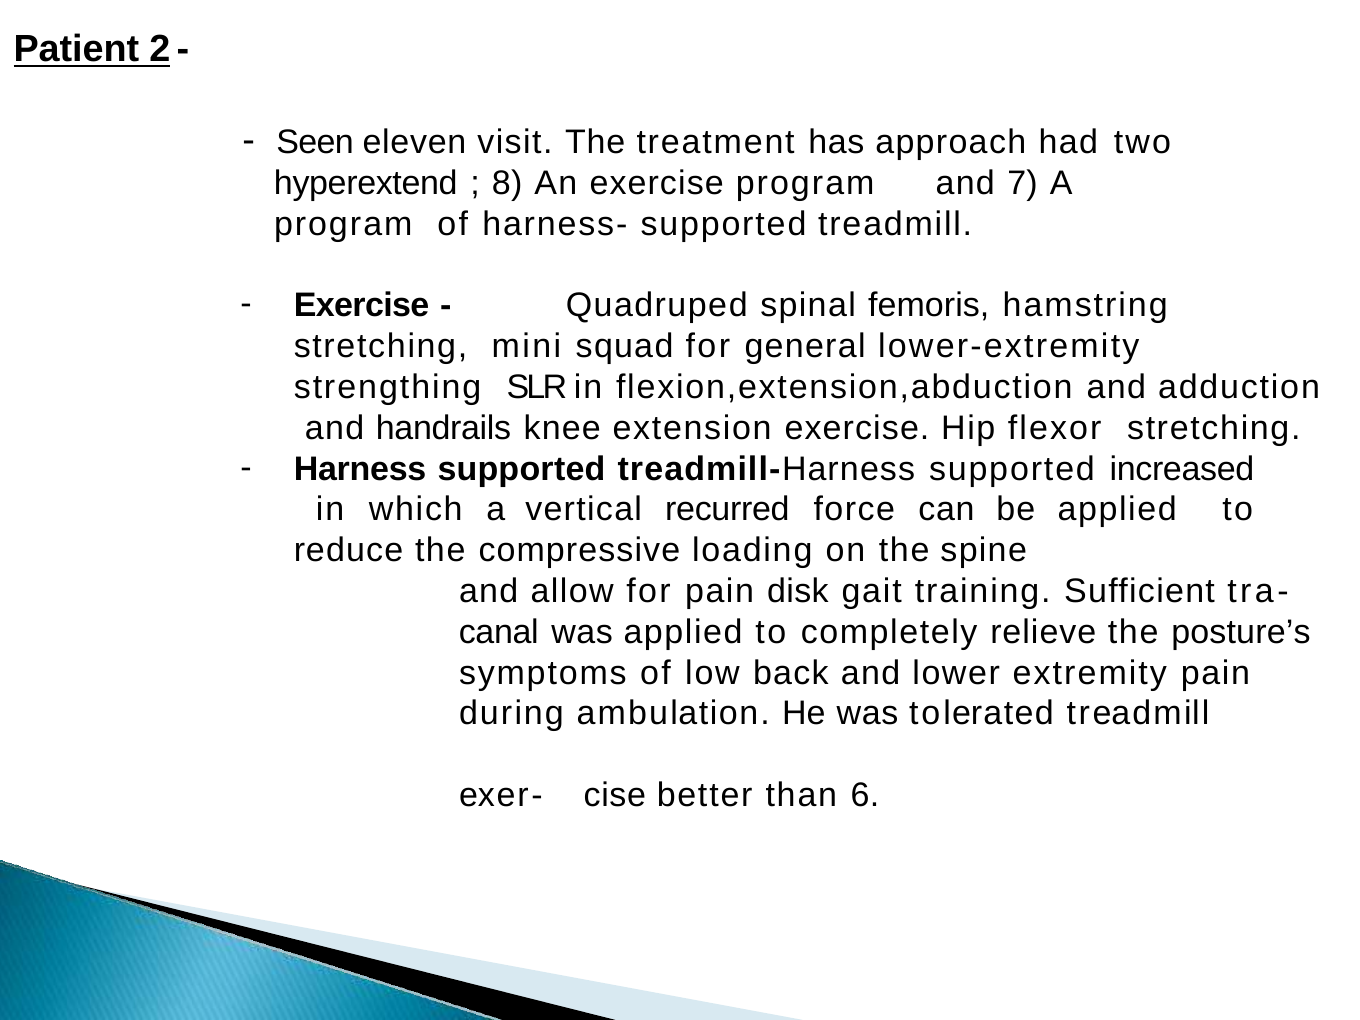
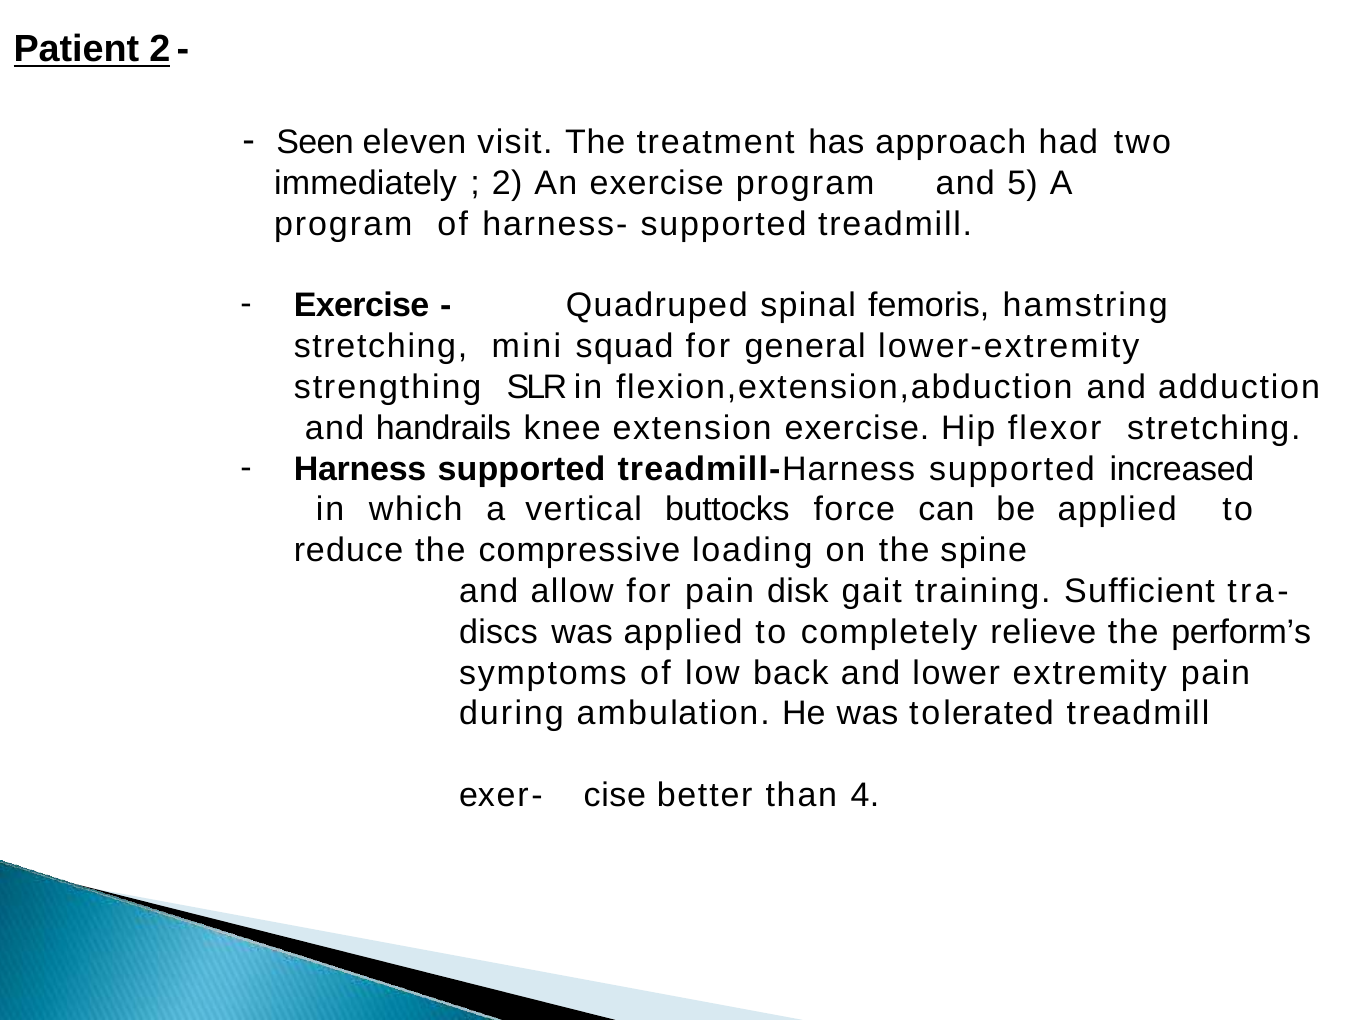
hyperextend: hyperextend -> immediately (366, 183)
8: 8 -> 2 (507, 183)
7: 7 -> 5 (1023, 183)
recurred: recurred -> buttocks (727, 510)
canal: canal -> discs (498, 632)
posture’s: posture’s -> perform’s (1241, 632)
6: 6 -> 4 (865, 795)
